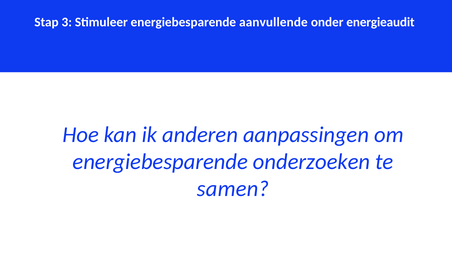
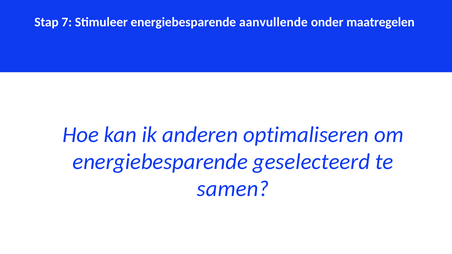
3: 3 -> 7 (67, 22)
energieaudit: energieaudit -> maatregelen (380, 22)
aanpassingen: aanpassingen -> optimaliseren (306, 135)
onderzoeken: onderzoeken -> geselecteerd (311, 162)
